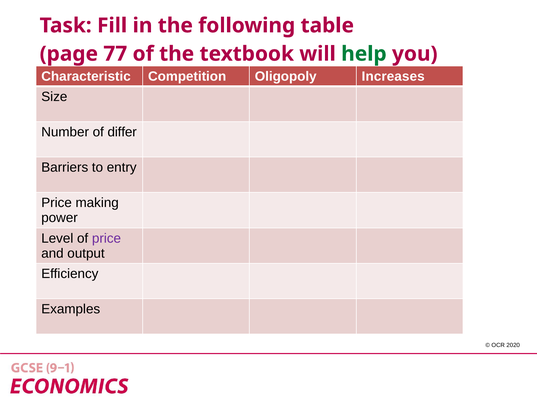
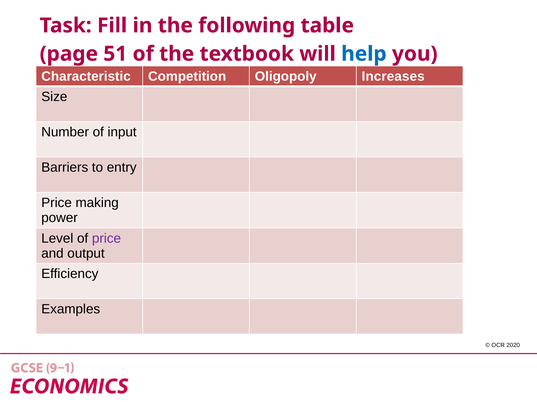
77: 77 -> 51 (115, 54)
help colour: green -> blue (364, 54)
differ: differ -> input (122, 132)
